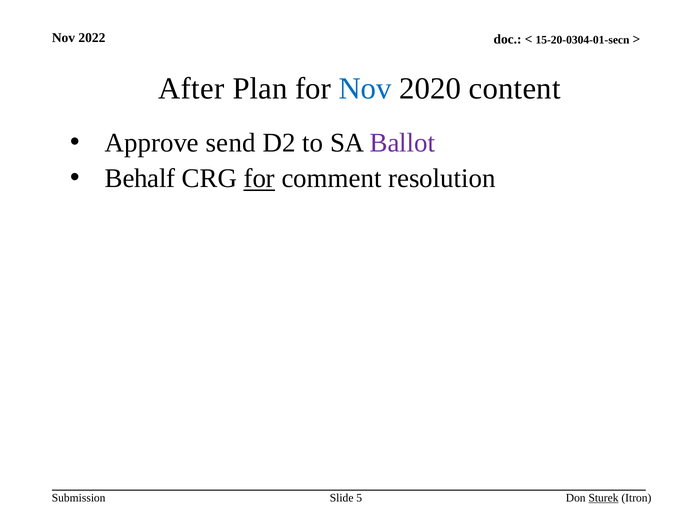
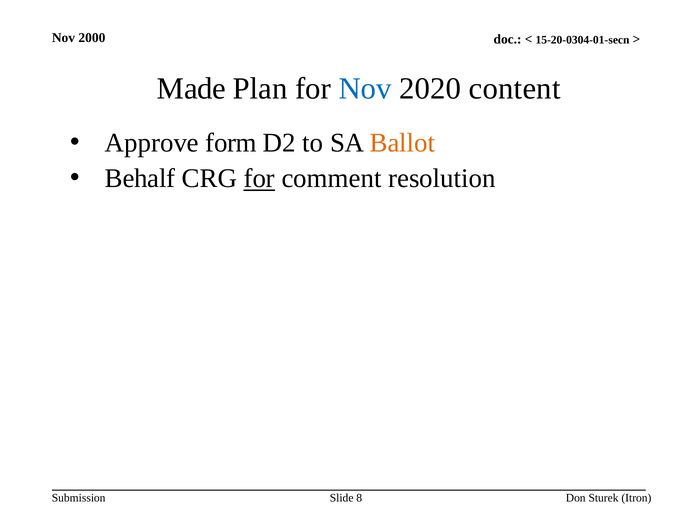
2022: 2022 -> 2000 (92, 38)
After: After -> Made (192, 89)
send: send -> form (231, 143)
Ballot colour: purple -> orange (402, 143)
5: 5 -> 8 (359, 498)
Sturek underline: present -> none (604, 498)
